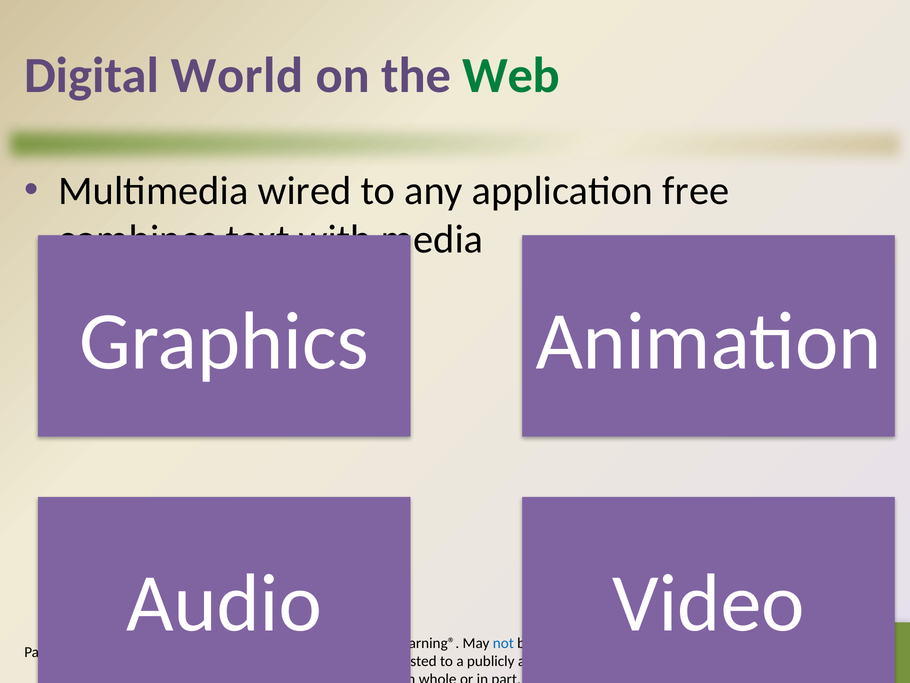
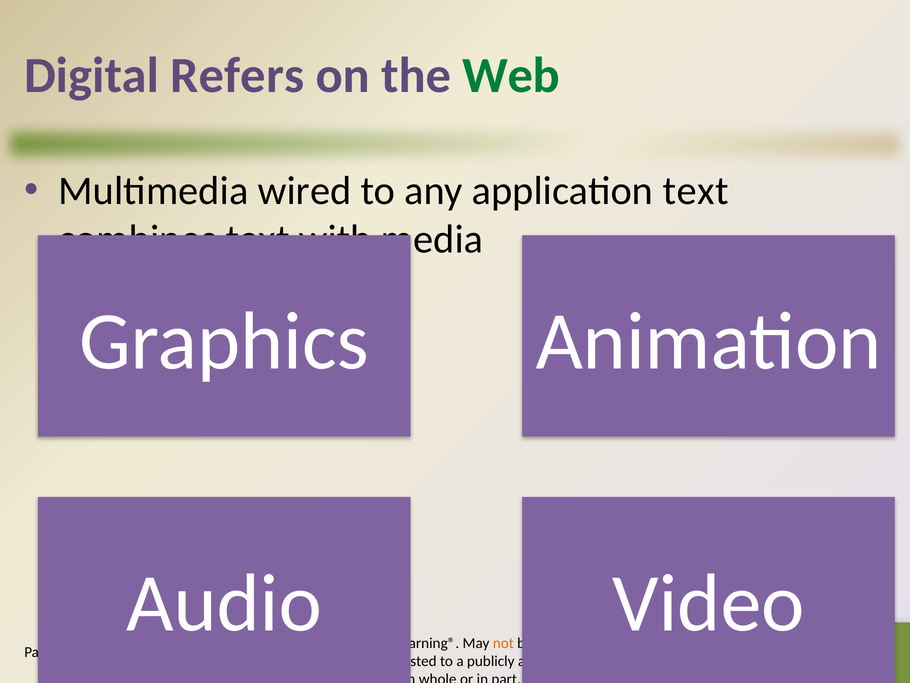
World: World -> Refers (237, 76)
application free: free -> text (696, 191)
not colour: blue -> orange (503, 643)
